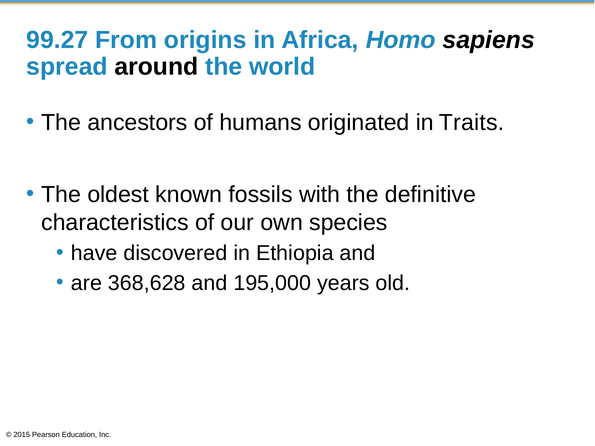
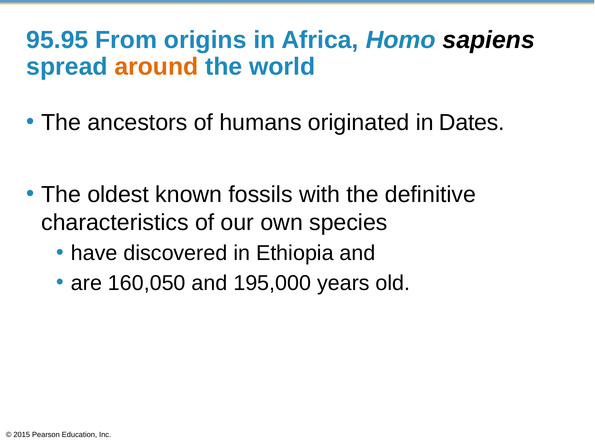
99.27: 99.27 -> 95.95 (57, 40)
around colour: black -> orange (156, 67)
Traits: Traits -> Dates (472, 123)
368,628: 368,628 -> 160,050 (147, 283)
